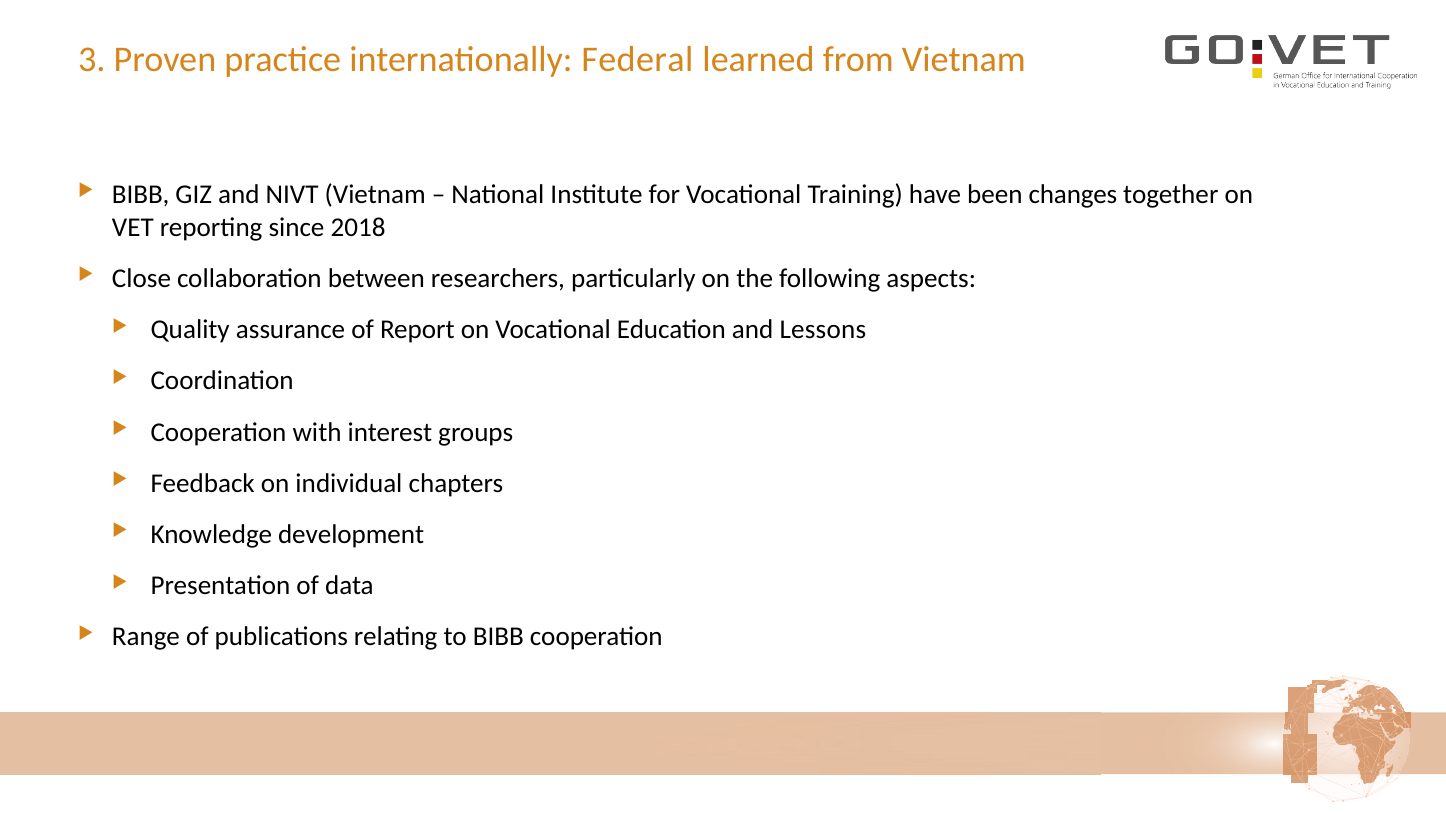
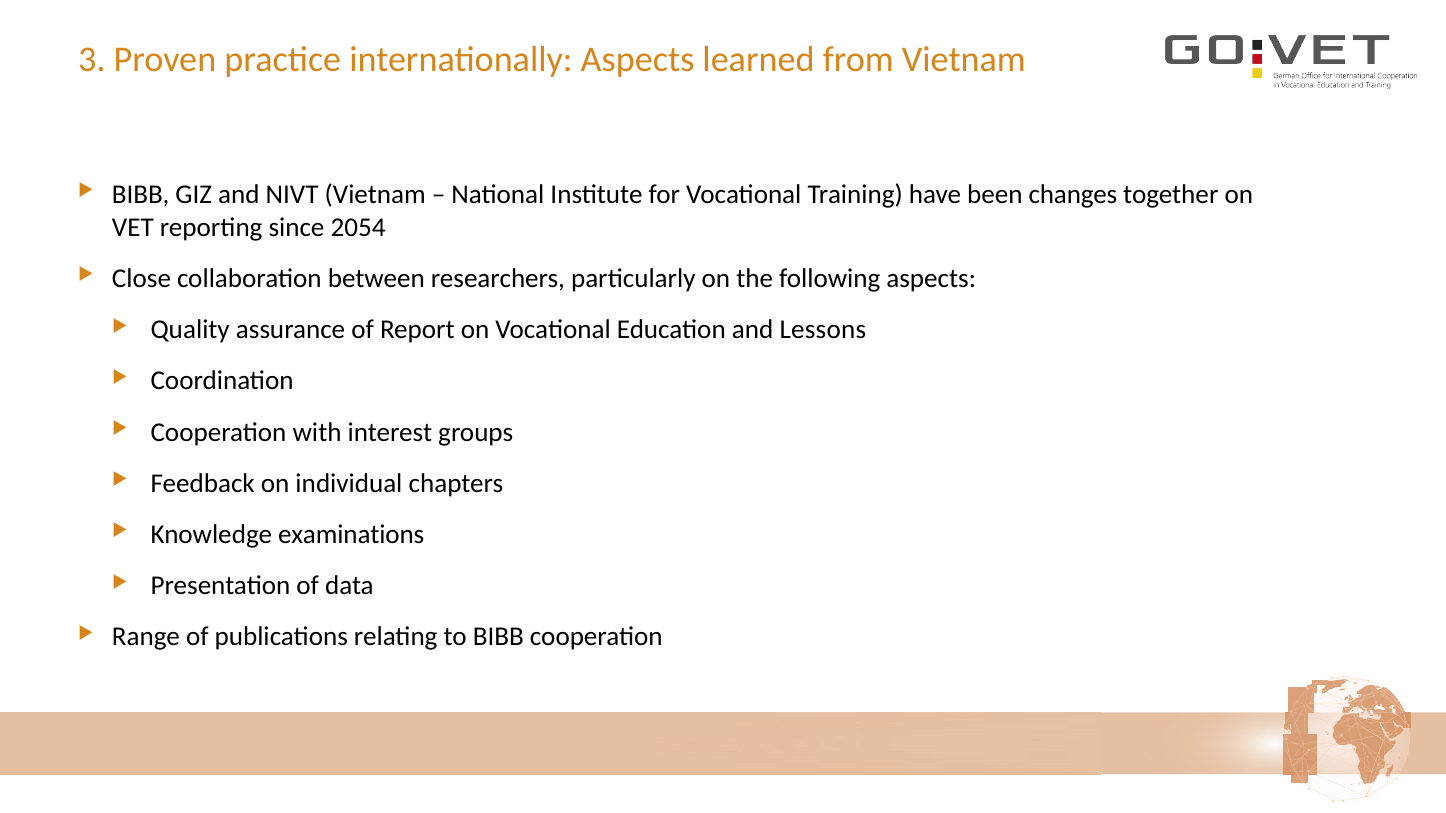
internationally Federal: Federal -> Aspects (638, 59)
2018: 2018 -> 2054 (358, 227)
development: development -> examinations (351, 535)
